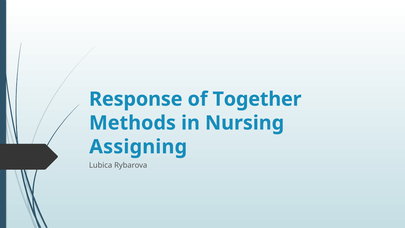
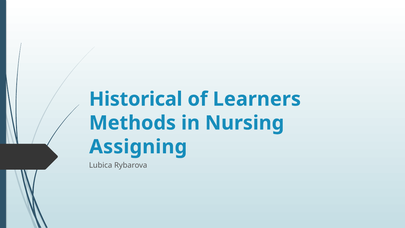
Response: Response -> Historical (136, 99)
Together: Together -> Learners (257, 99)
